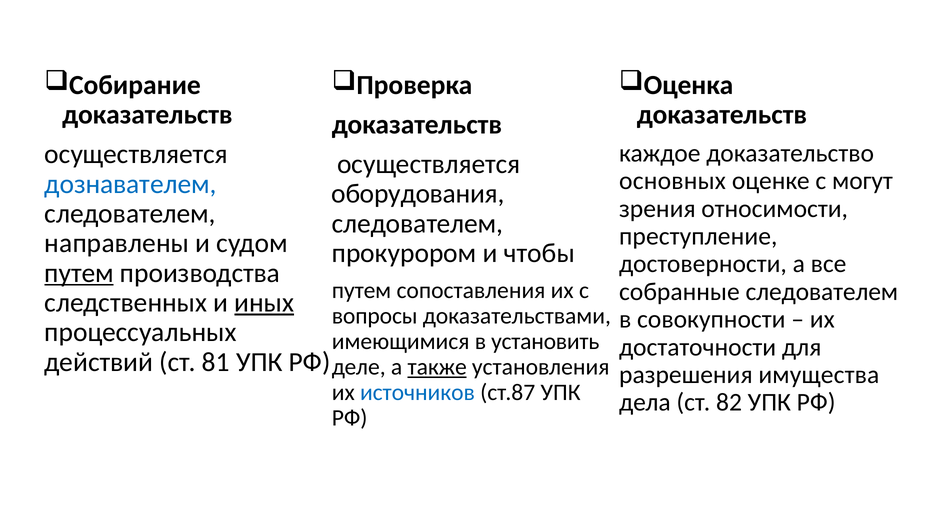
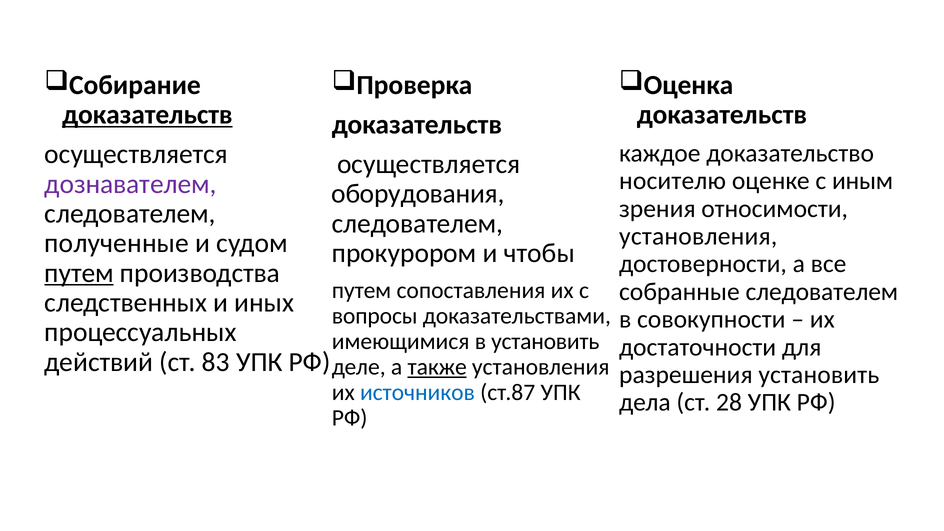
доказательств underline: none -> present (147, 115)
основных: основных -> носителю (673, 181)
могут: могут -> иным (863, 181)
дознавателем colour: blue -> purple (130, 184)
преступление: преступление -> установления (698, 236)
направлены: направлены -> полученные (117, 243)
иных underline: present -> none (264, 303)
81: 81 -> 83 (216, 362)
разрешения имущества: имущества -> установить (819, 375)
82: 82 -> 28 (729, 402)
